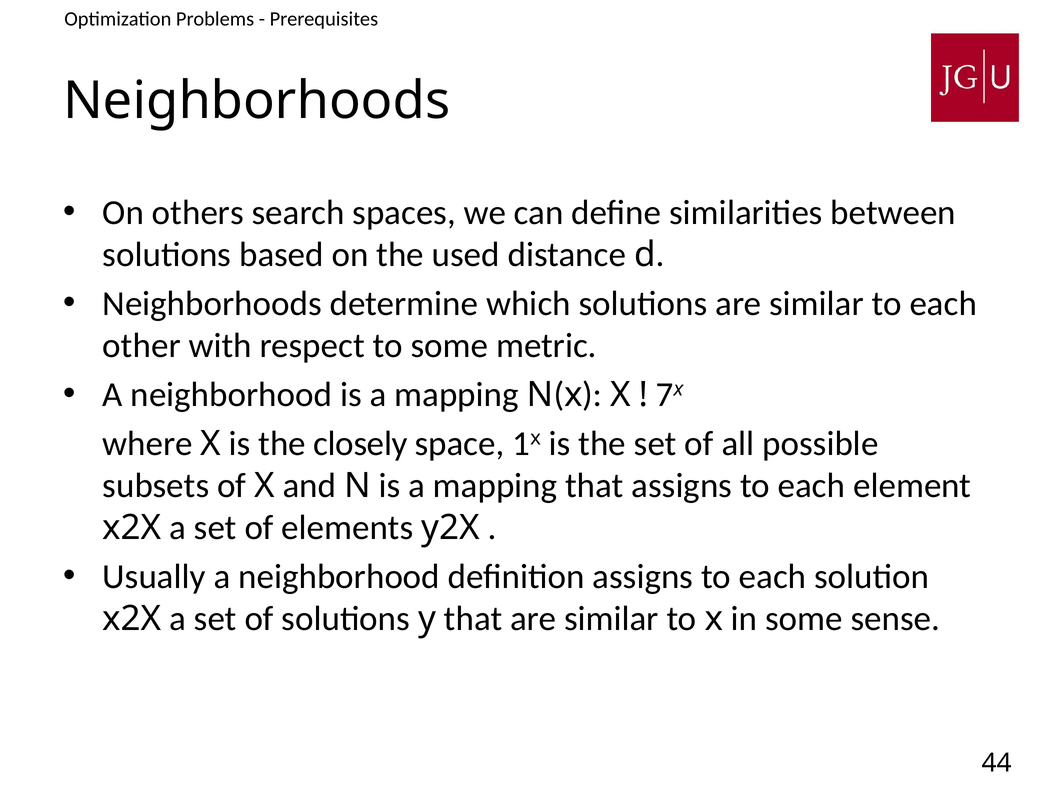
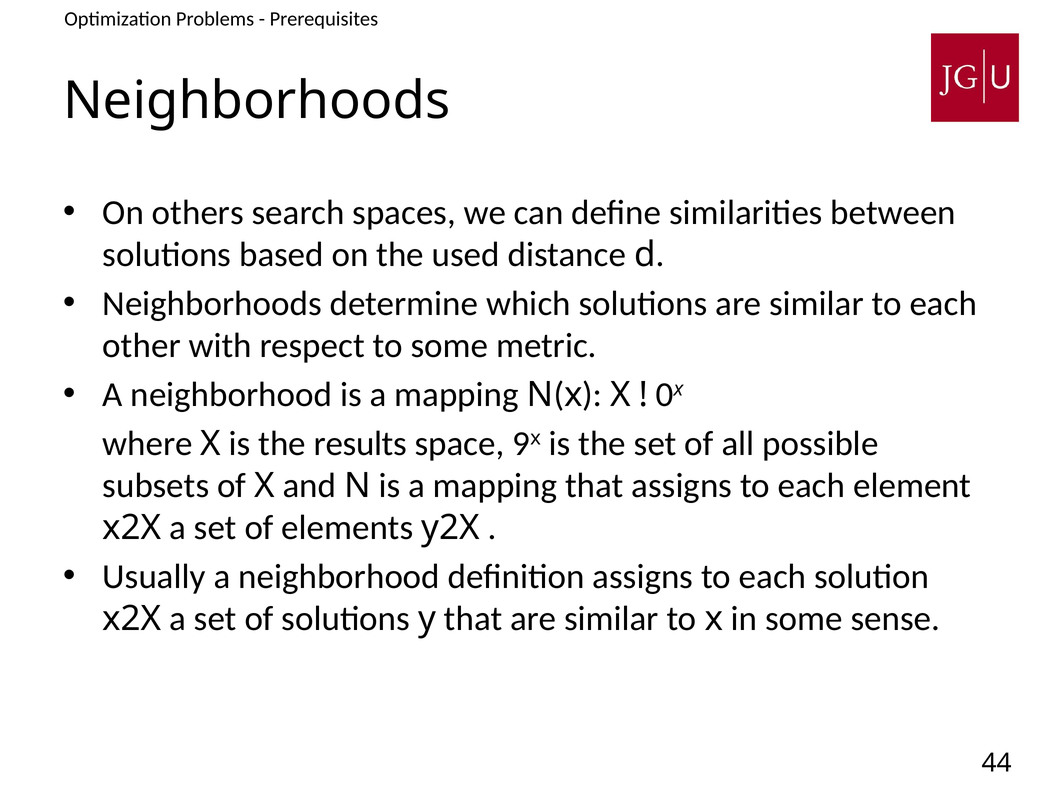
7: 7 -> 0 (665, 395)
closely: closely -> results (360, 444)
1: 1 -> 9 (521, 444)
